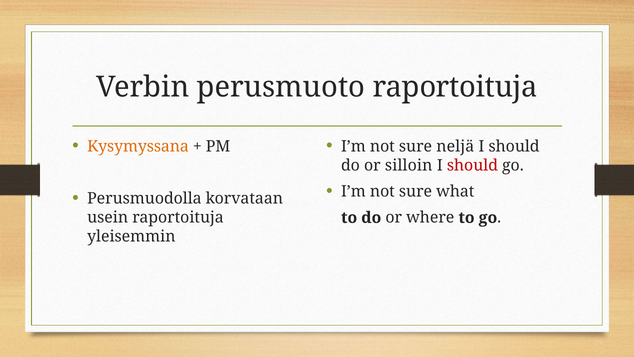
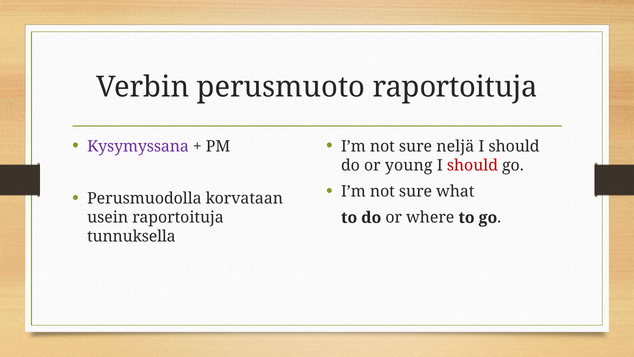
Kysymyssana colour: orange -> purple (138, 146)
silloin: silloin -> young (409, 165)
yleisemmin: yleisemmin -> tunnuksella (131, 236)
